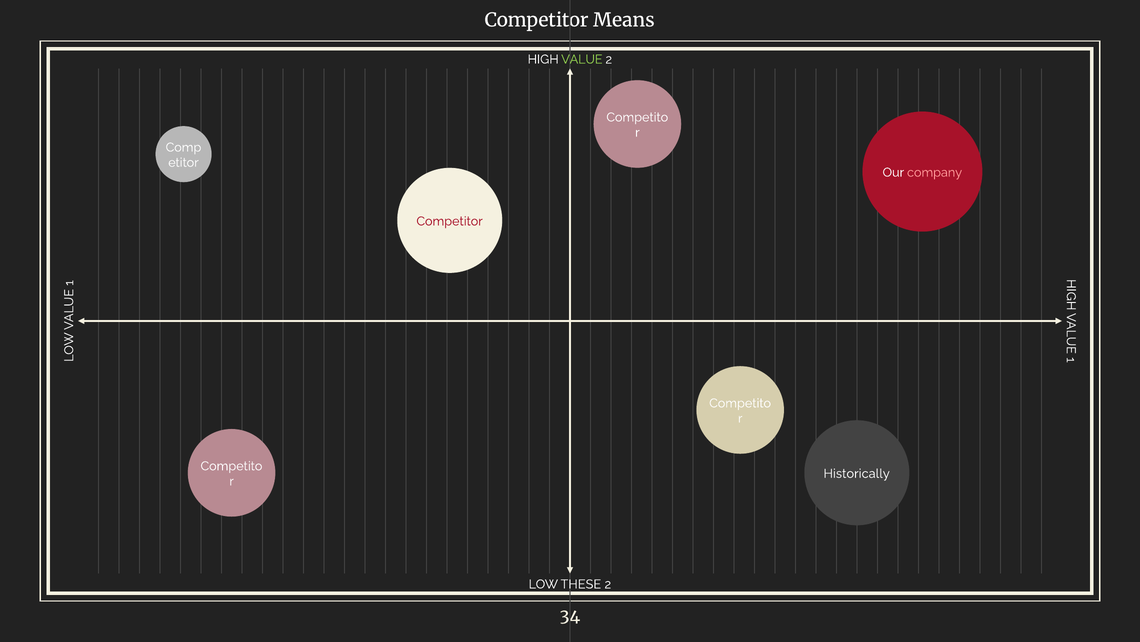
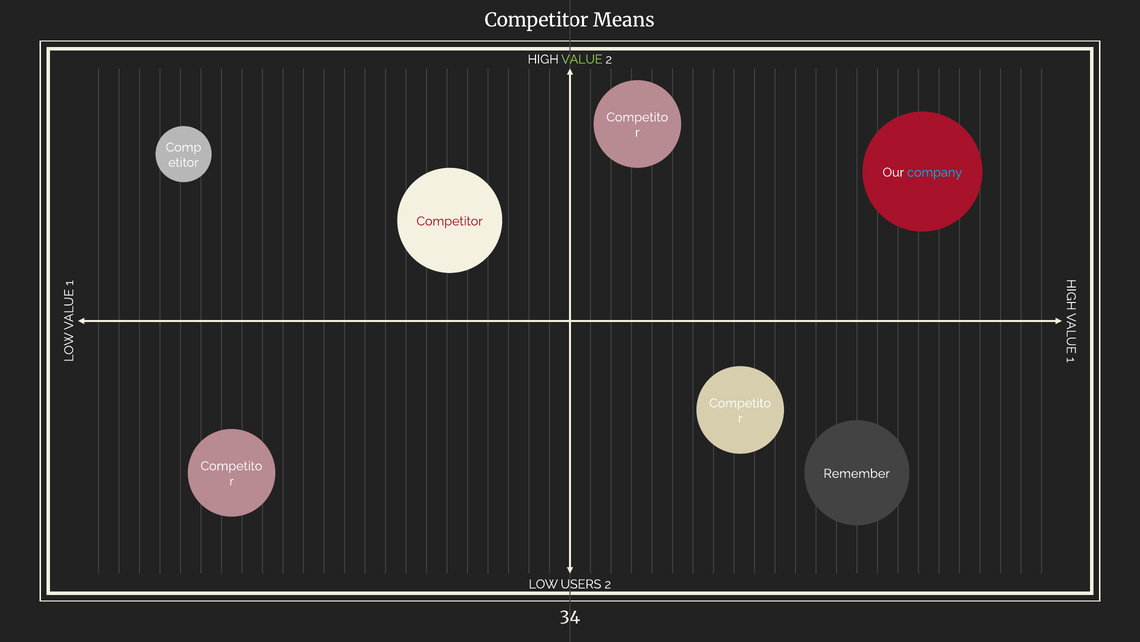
company colour: pink -> light blue (935, 172)
Historically: Historically -> Remember (857, 473)
THESE: THESE -> USERS (581, 584)
